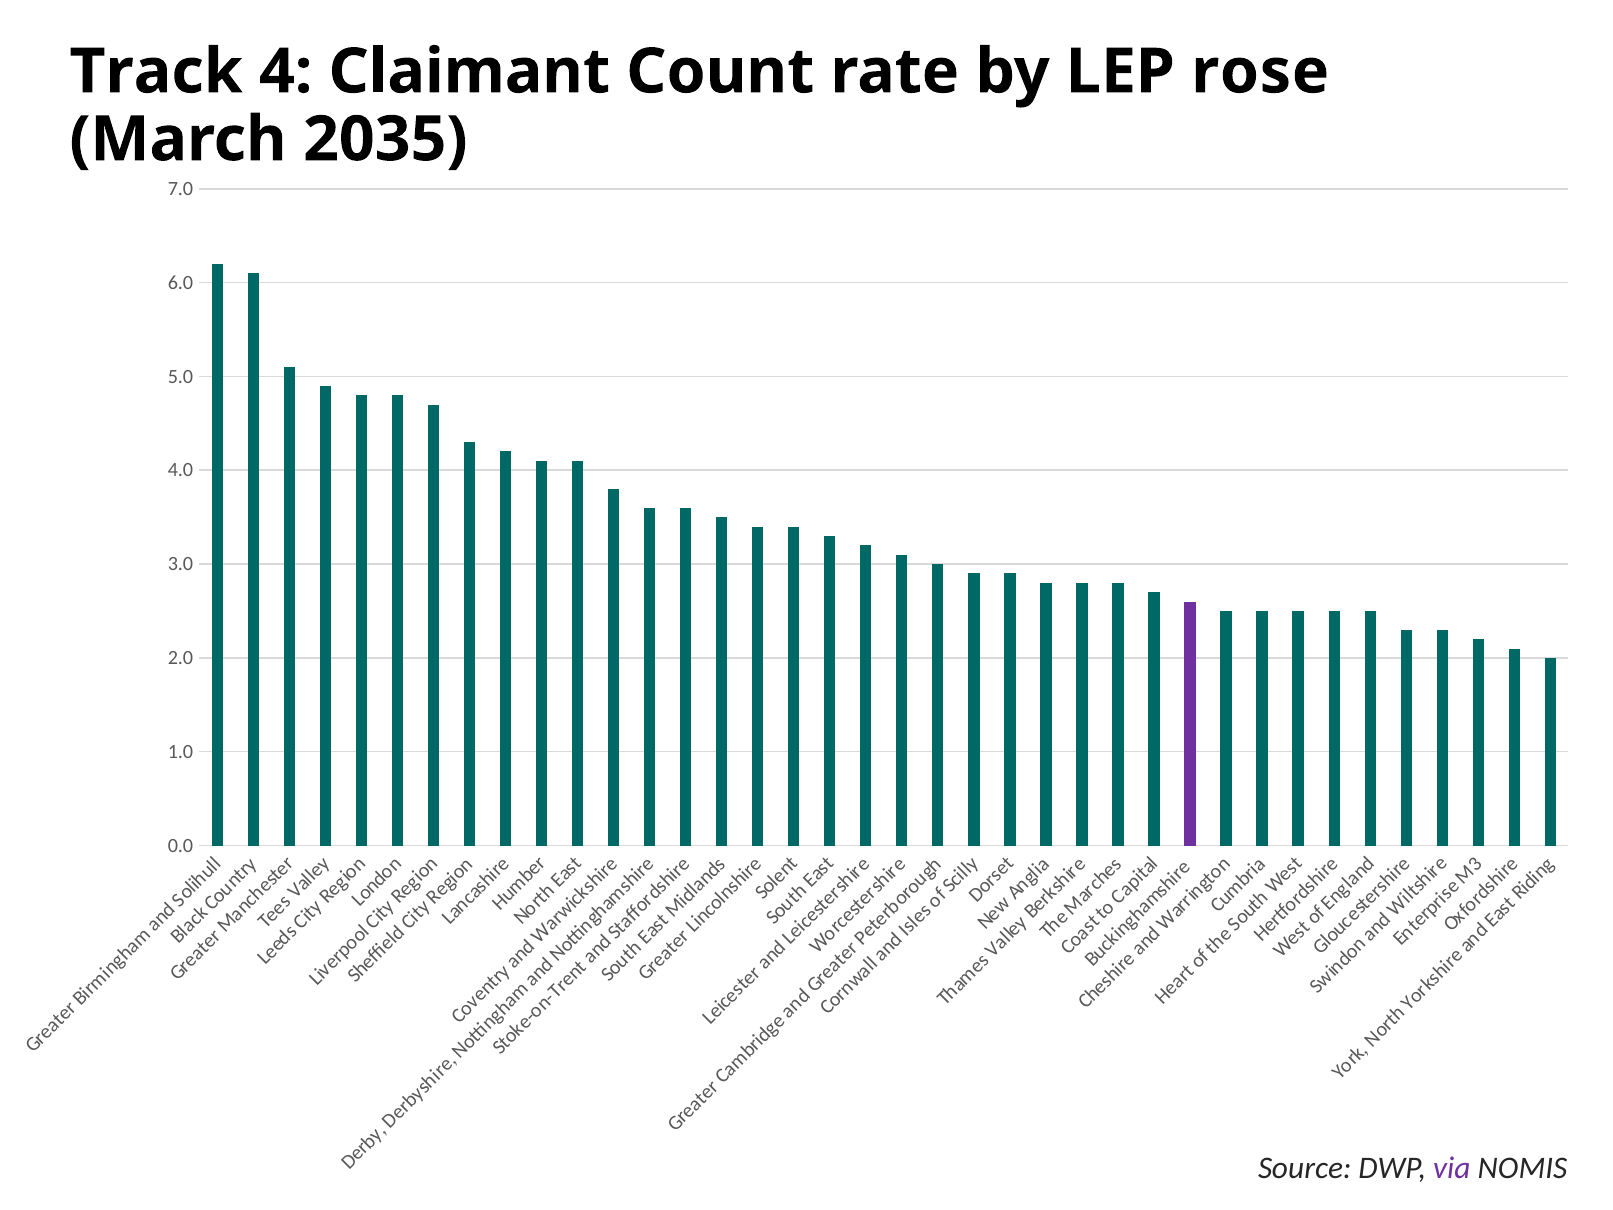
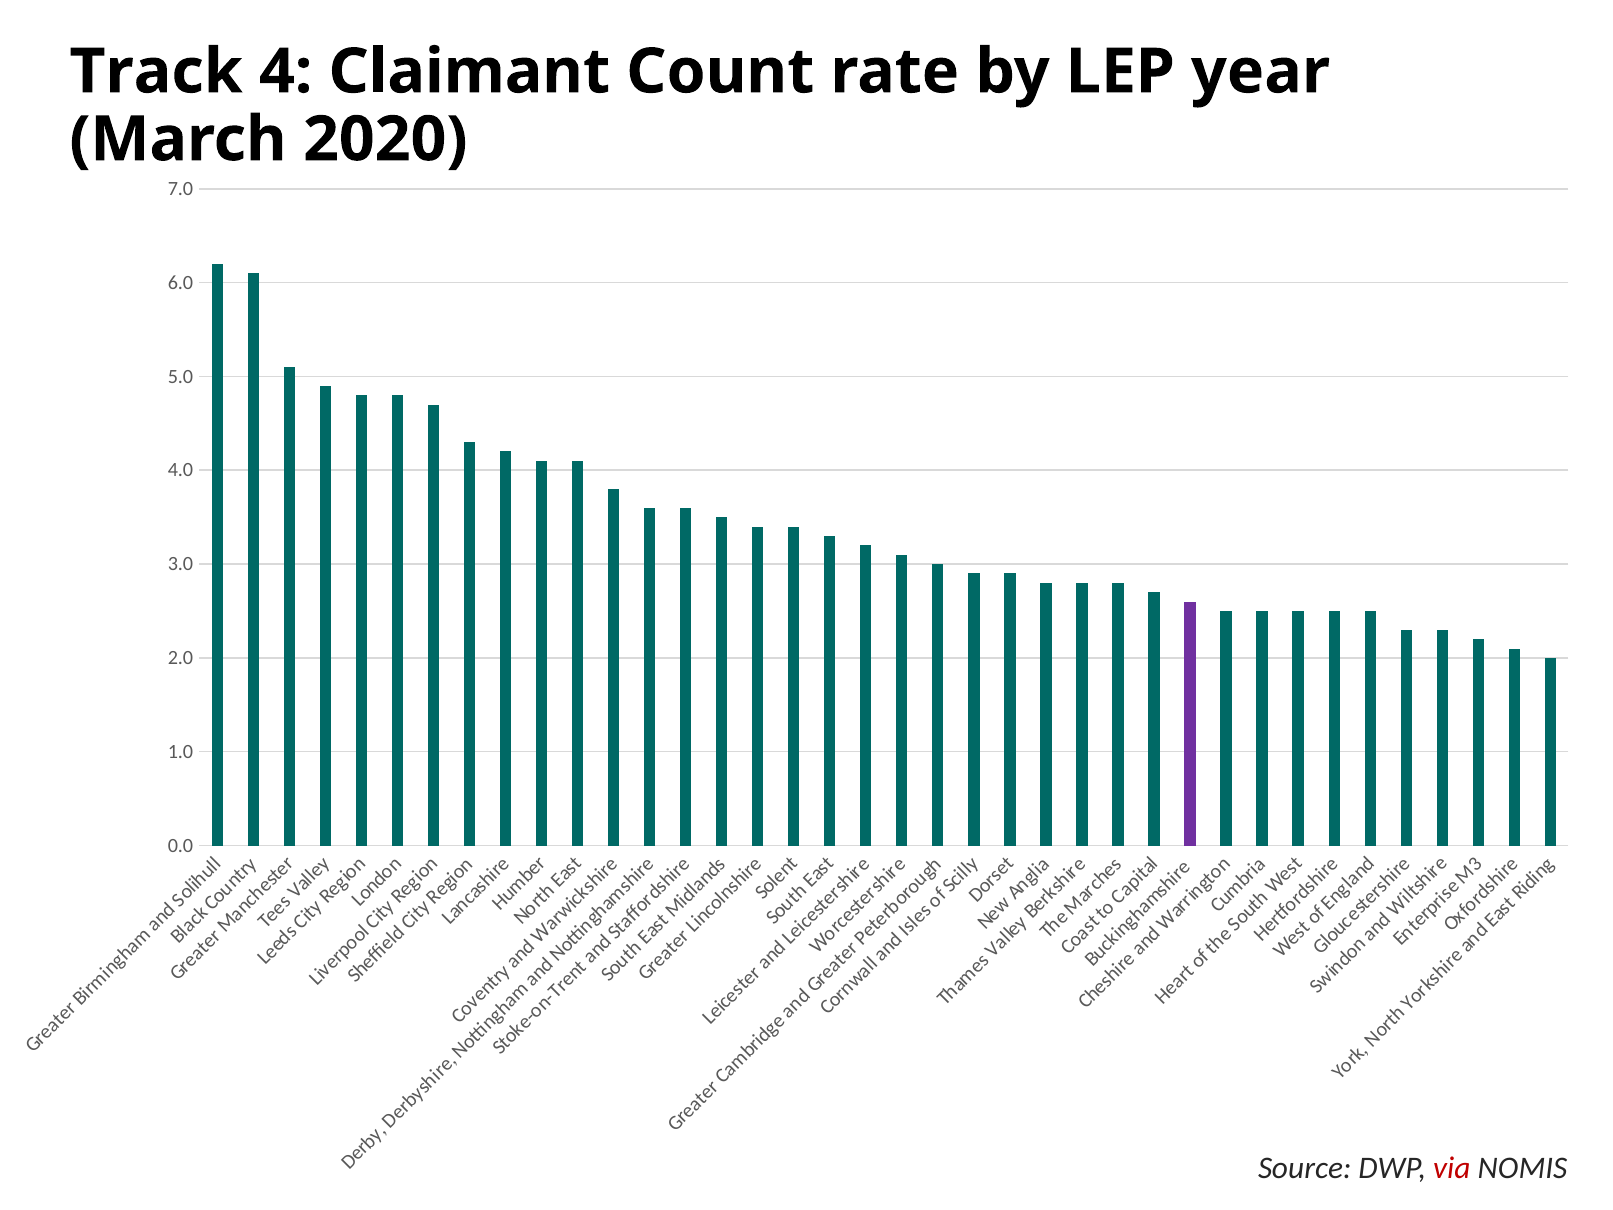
rose: rose -> year (1260, 72)
2035: 2035 -> 2020 (385, 140)
via colour: purple -> red (1452, 1168)
